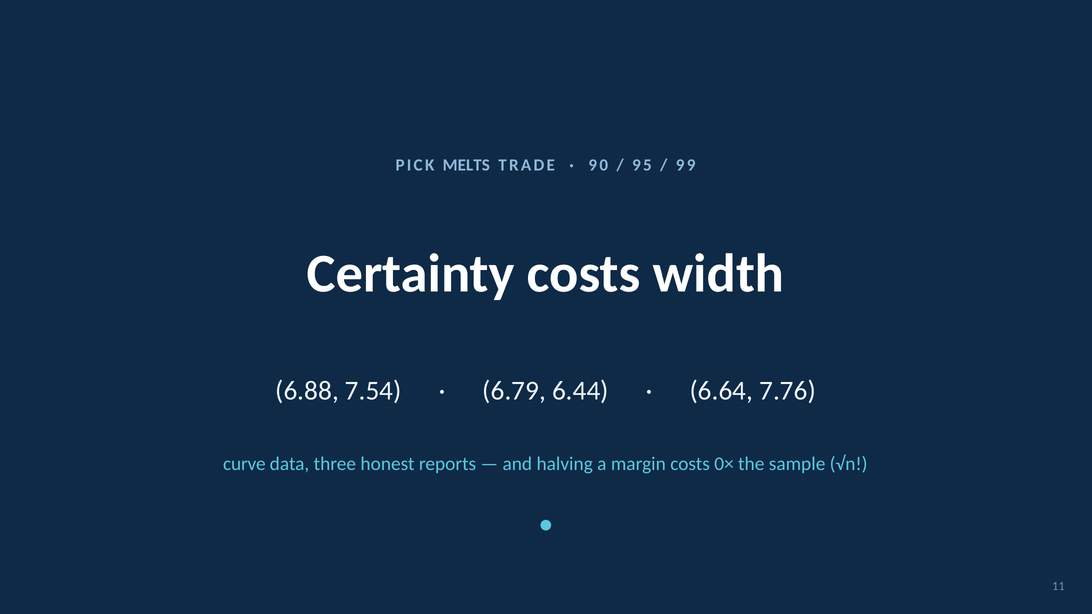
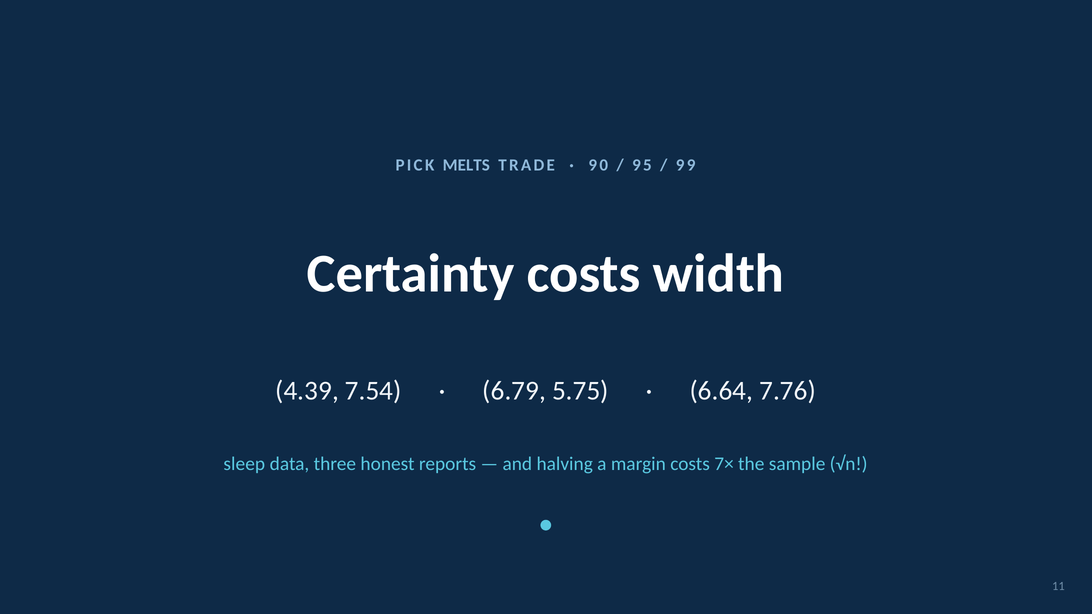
6.88: 6.88 -> 4.39 (307, 391)
6.44: 6.44 -> 5.75 (580, 391)
curve: curve -> sleep (244, 464)
0×: 0× -> 7× (724, 464)
